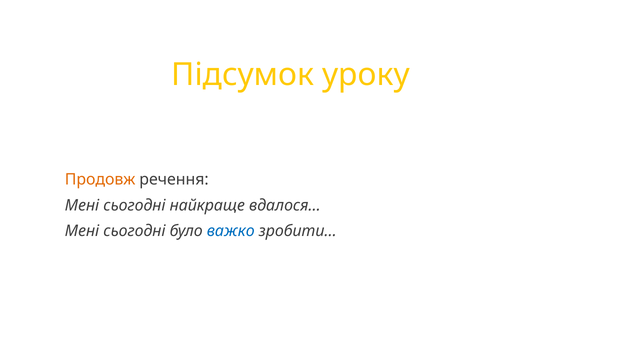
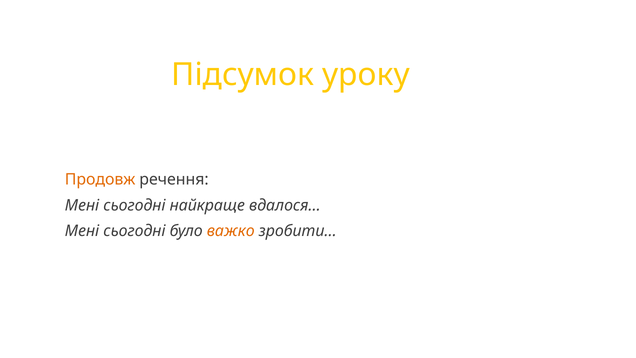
важко colour: blue -> orange (231, 231)
